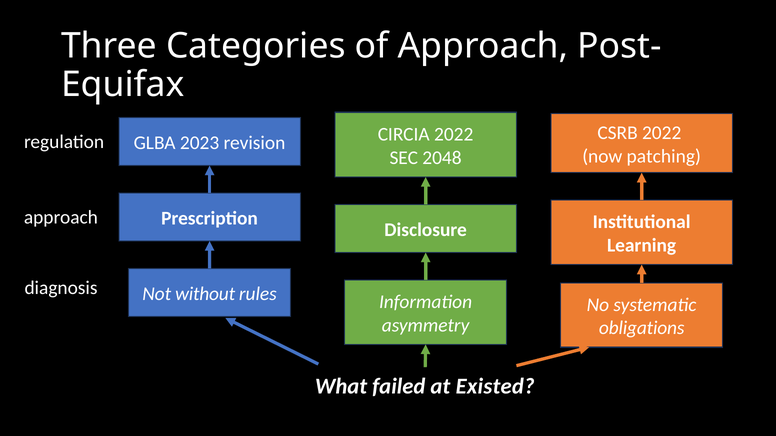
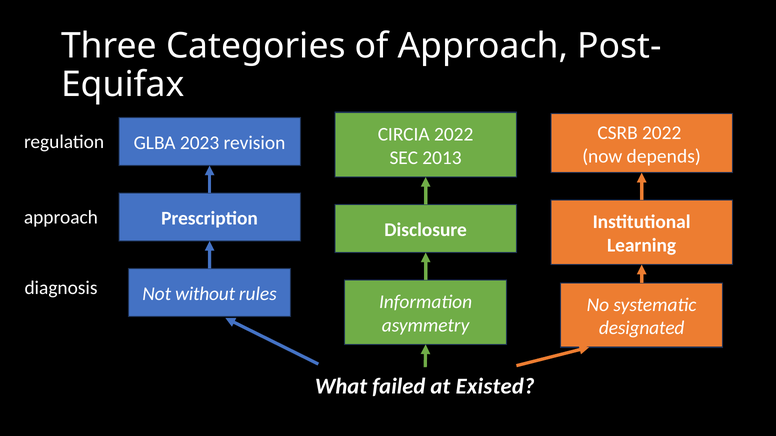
patching: patching -> depends (664, 156)
2048: 2048 -> 2013 (442, 158)
obligations: obligations -> designated (642, 328)
